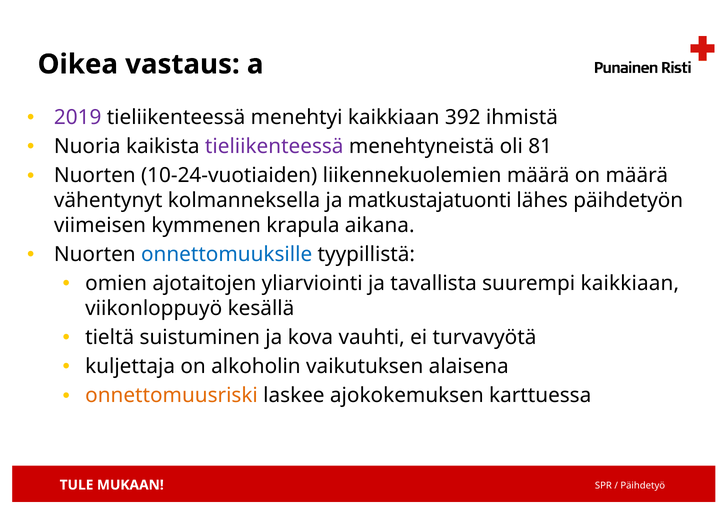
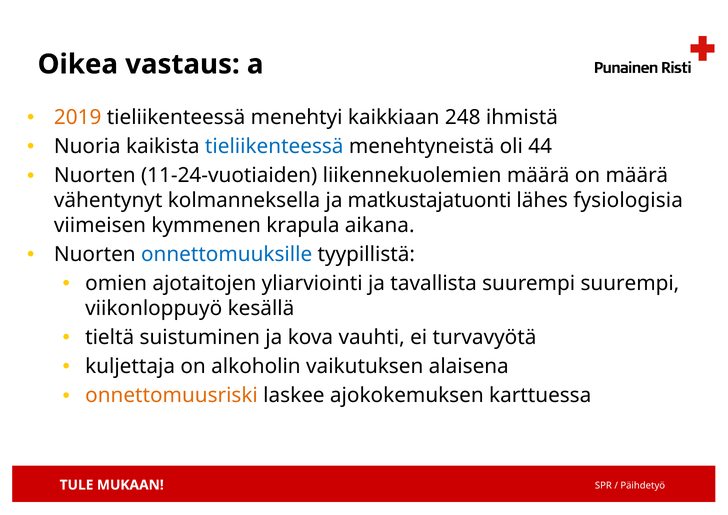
2019 colour: purple -> orange (78, 117)
392: 392 -> 248 (463, 117)
tieliikenteessä colour: purple -> blue (274, 146)
81: 81 -> 44 (540, 146)
10-24-vuotiaiden: 10-24-vuotiaiden -> 11-24-vuotiaiden (229, 175)
päihdetyön: päihdetyön -> fysiologisia (628, 200)
suurempi kaikkiaan: kaikkiaan -> suurempi (630, 283)
